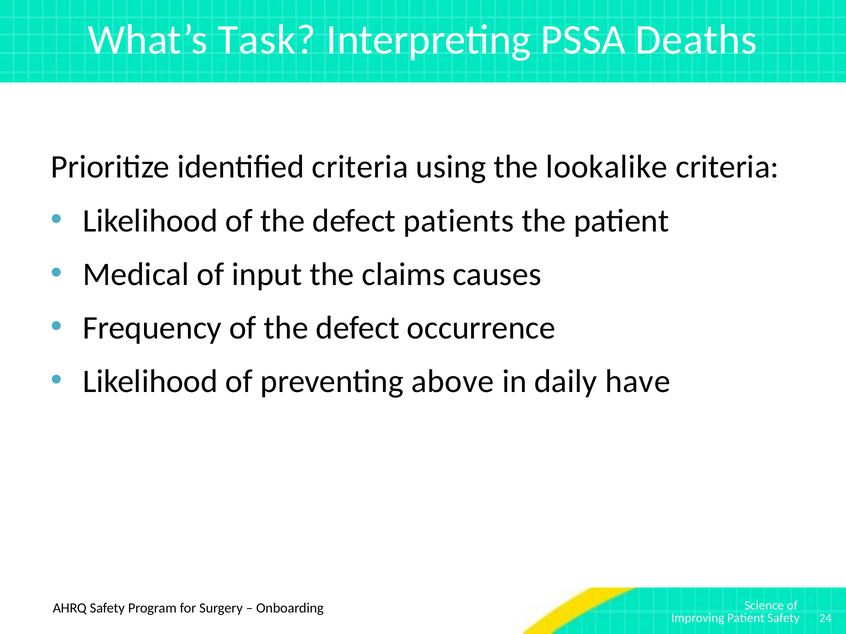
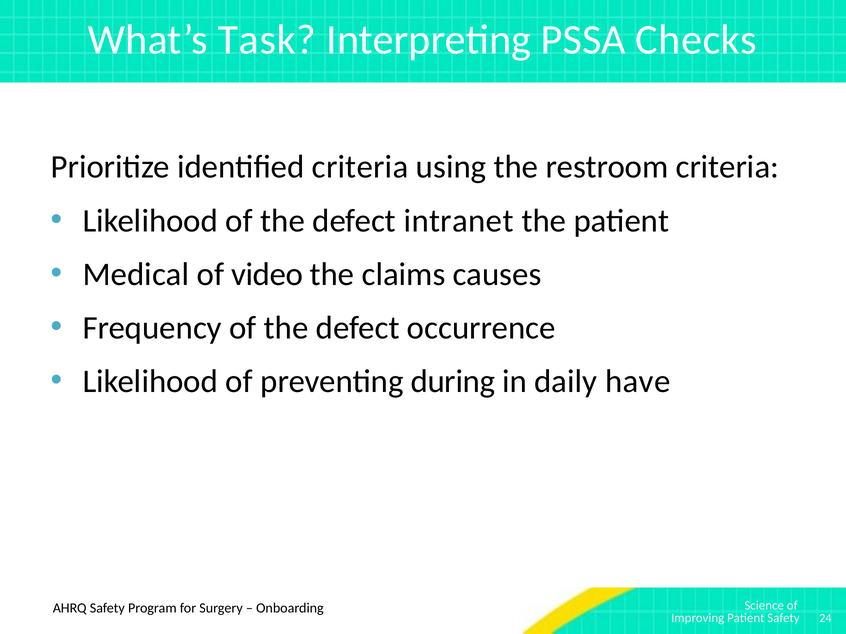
Deaths: Deaths -> Checks (696, 40)
lookalike: lookalike -> restroom (607, 167)
patients: patients -> intranet (459, 221)
input: input -> video (267, 274)
above: above -> during (453, 382)
